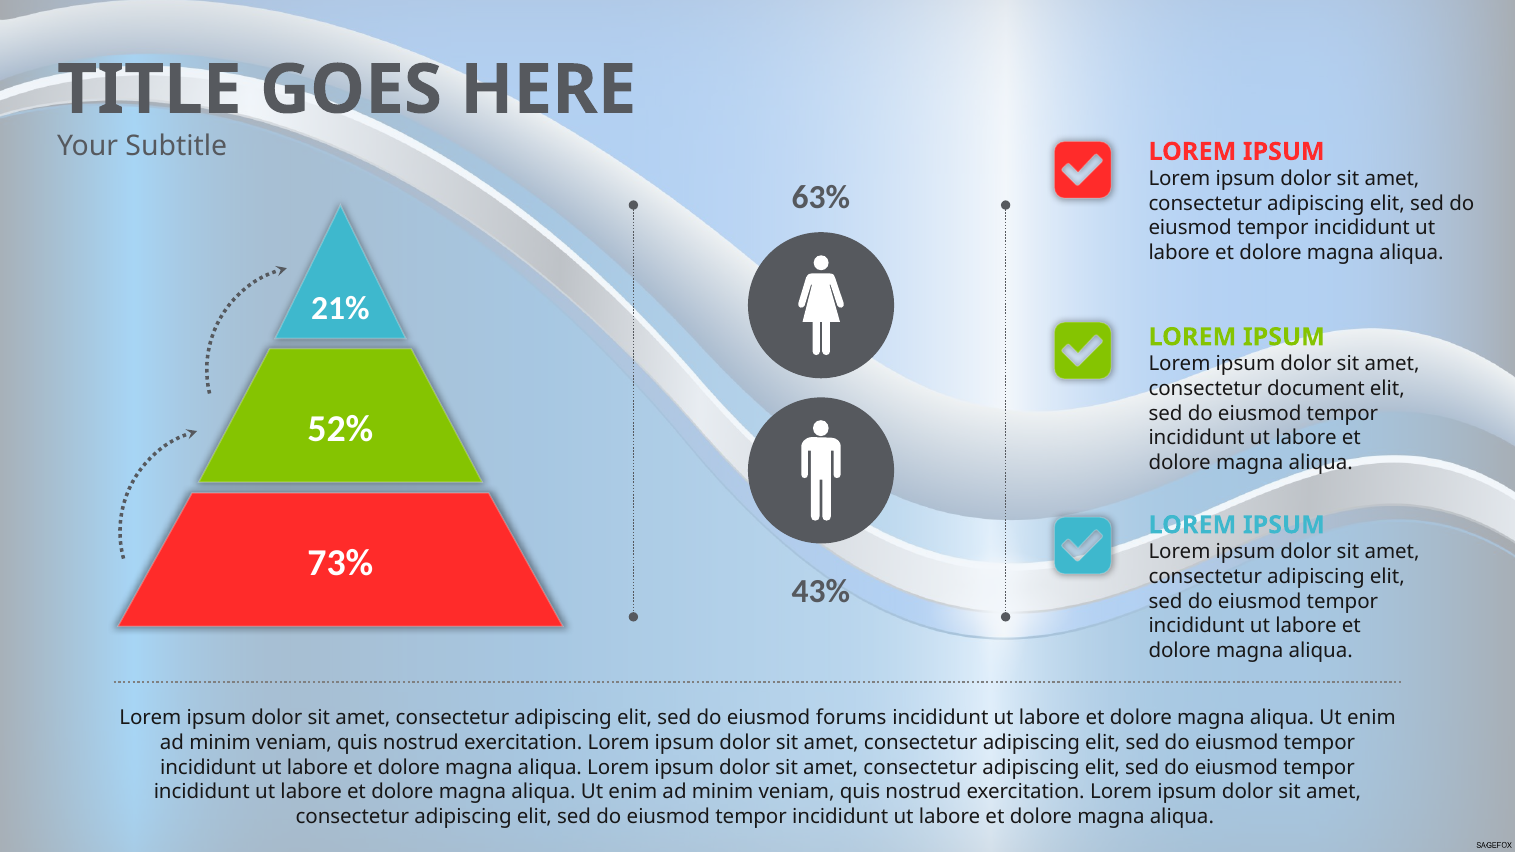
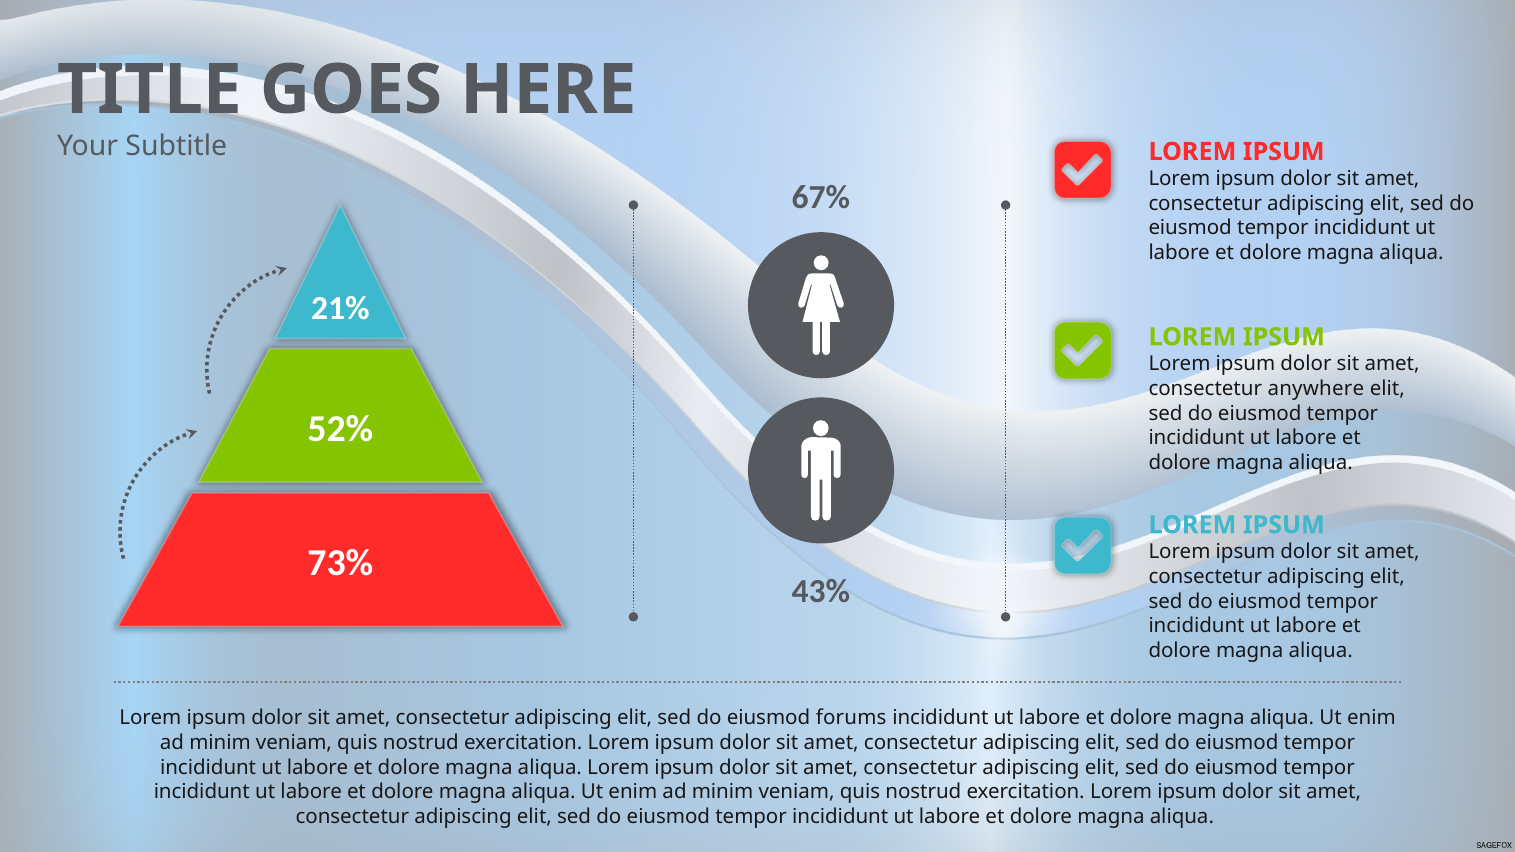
63%: 63% -> 67% (821, 198)
document: document -> anywhere (1316, 389)
